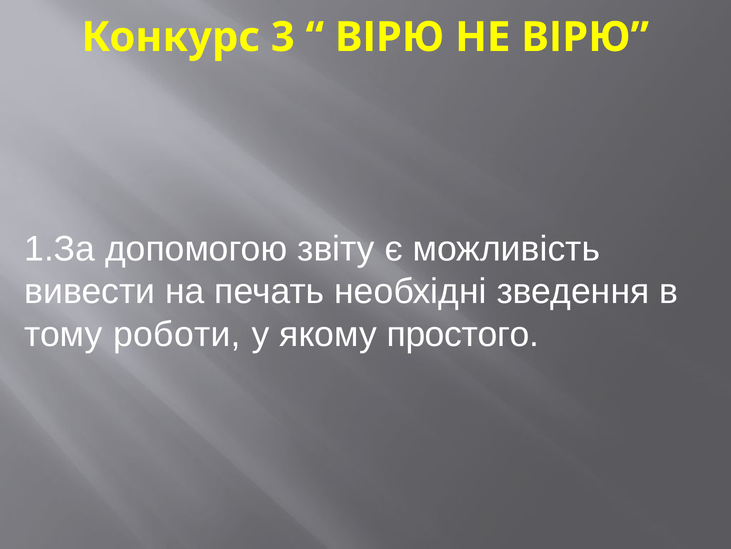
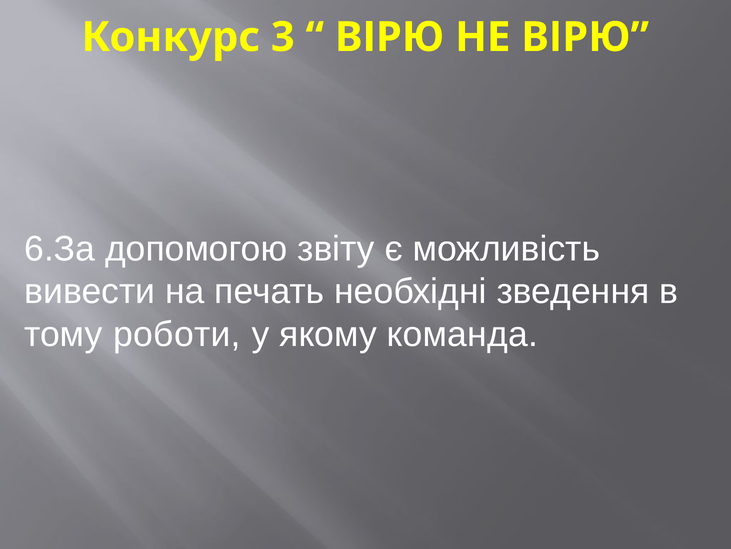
1.За: 1.За -> 6.За (60, 249)
простого: простого -> команда (463, 334)
